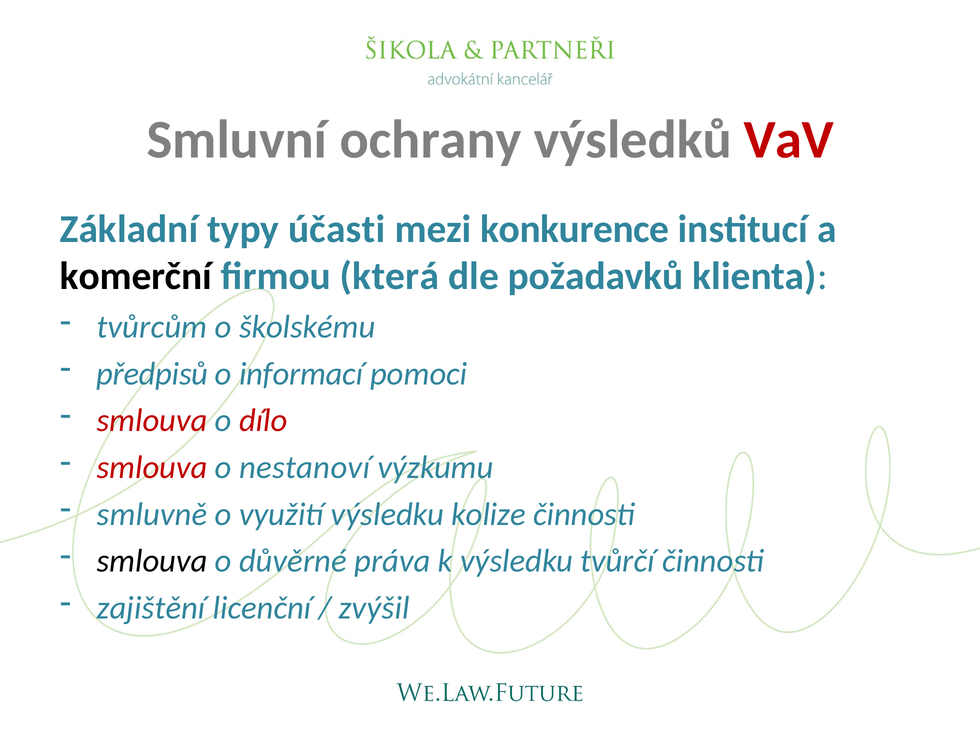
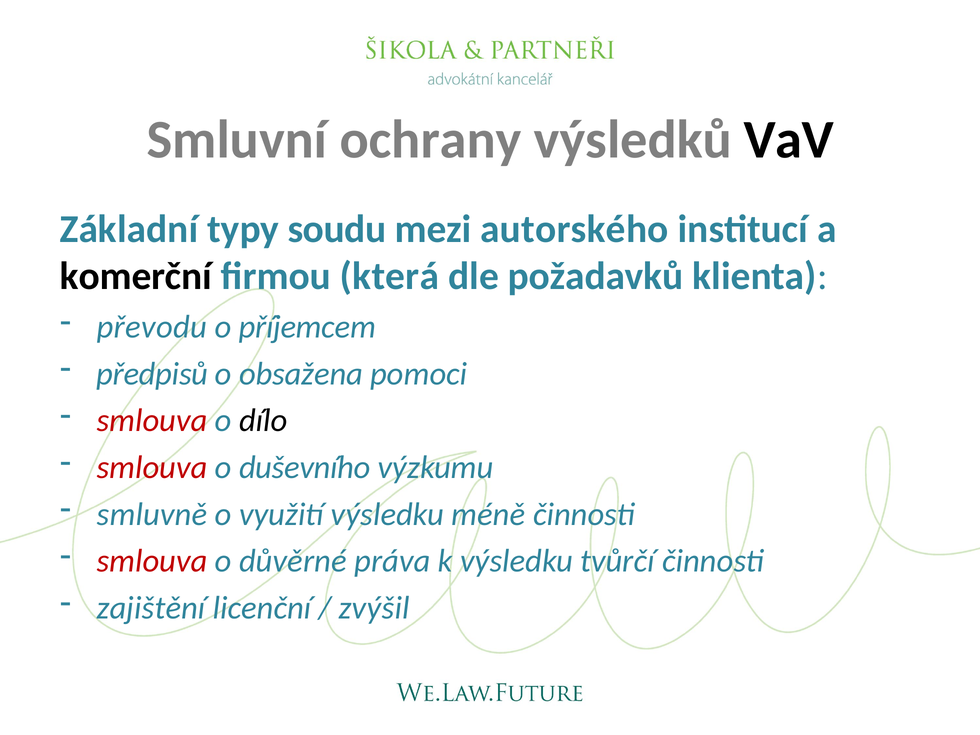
VaV colour: red -> black (789, 140)
účasti: účasti -> soudu (337, 229)
konkurence: konkurence -> autorského (574, 229)
tvůrcům: tvůrcům -> převodu (152, 327)
školskému: školskému -> příjemcem (307, 327)
informací: informací -> obsažena (301, 374)
dílo colour: red -> black (263, 421)
nestanoví: nestanoví -> duševního (305, 467)
kolize: kolize -> méně (488, 514)
smlouva colour: black -> red (152, 561)
